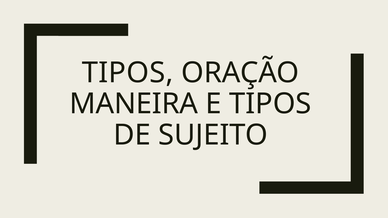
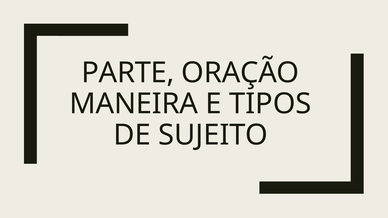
TIPOS: TIPOS -> PARTE (128, 73)
